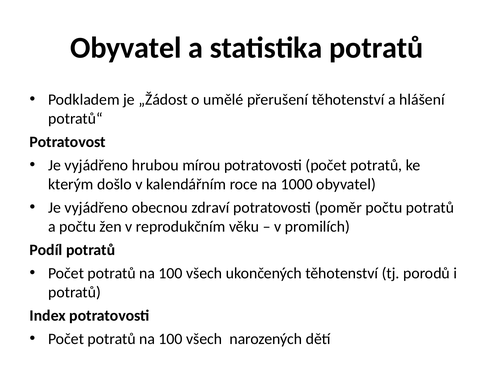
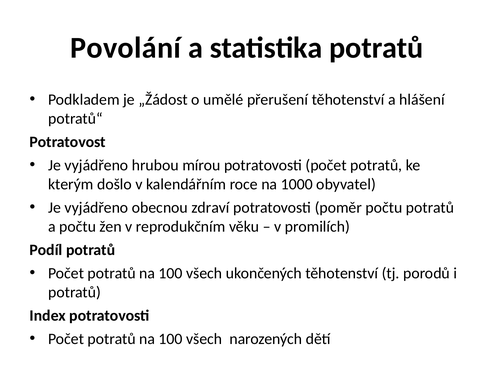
Obyvatel: Obyvatel -> Povolání (126, 48)
